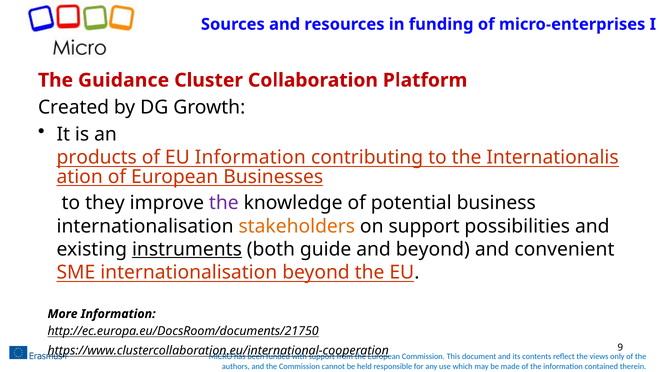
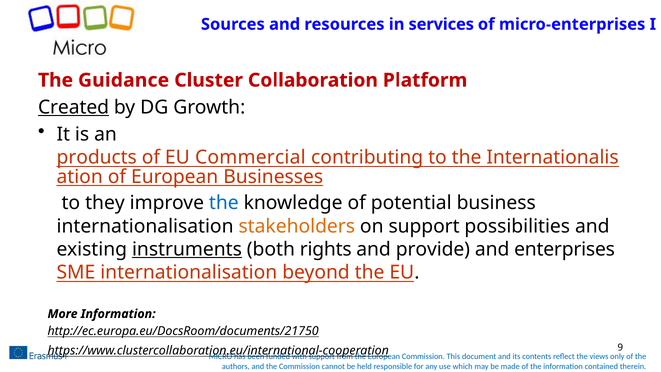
funding: funding -> services (441, 24)
Created underline: none -> present (74, 107)
EU Information: Information -> Commercial (250, 157)
the colour: purple -> blue (224, 203)
guide: guide -> rights (326, 249)
and beyond: beyond -> provide (433, 249)
convenient: convenient -> enterprises (565, 249)
